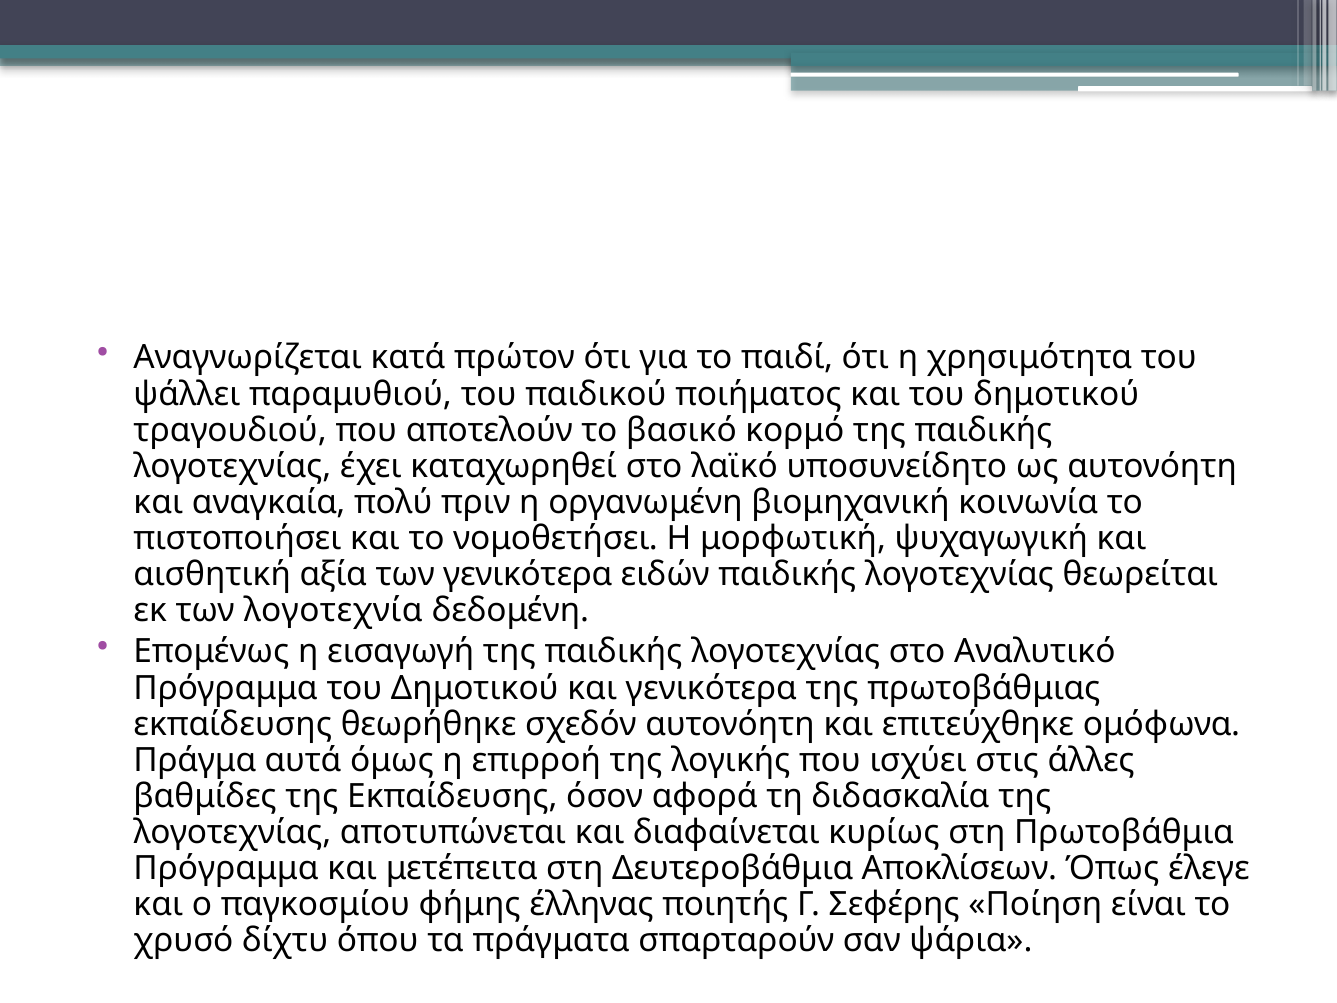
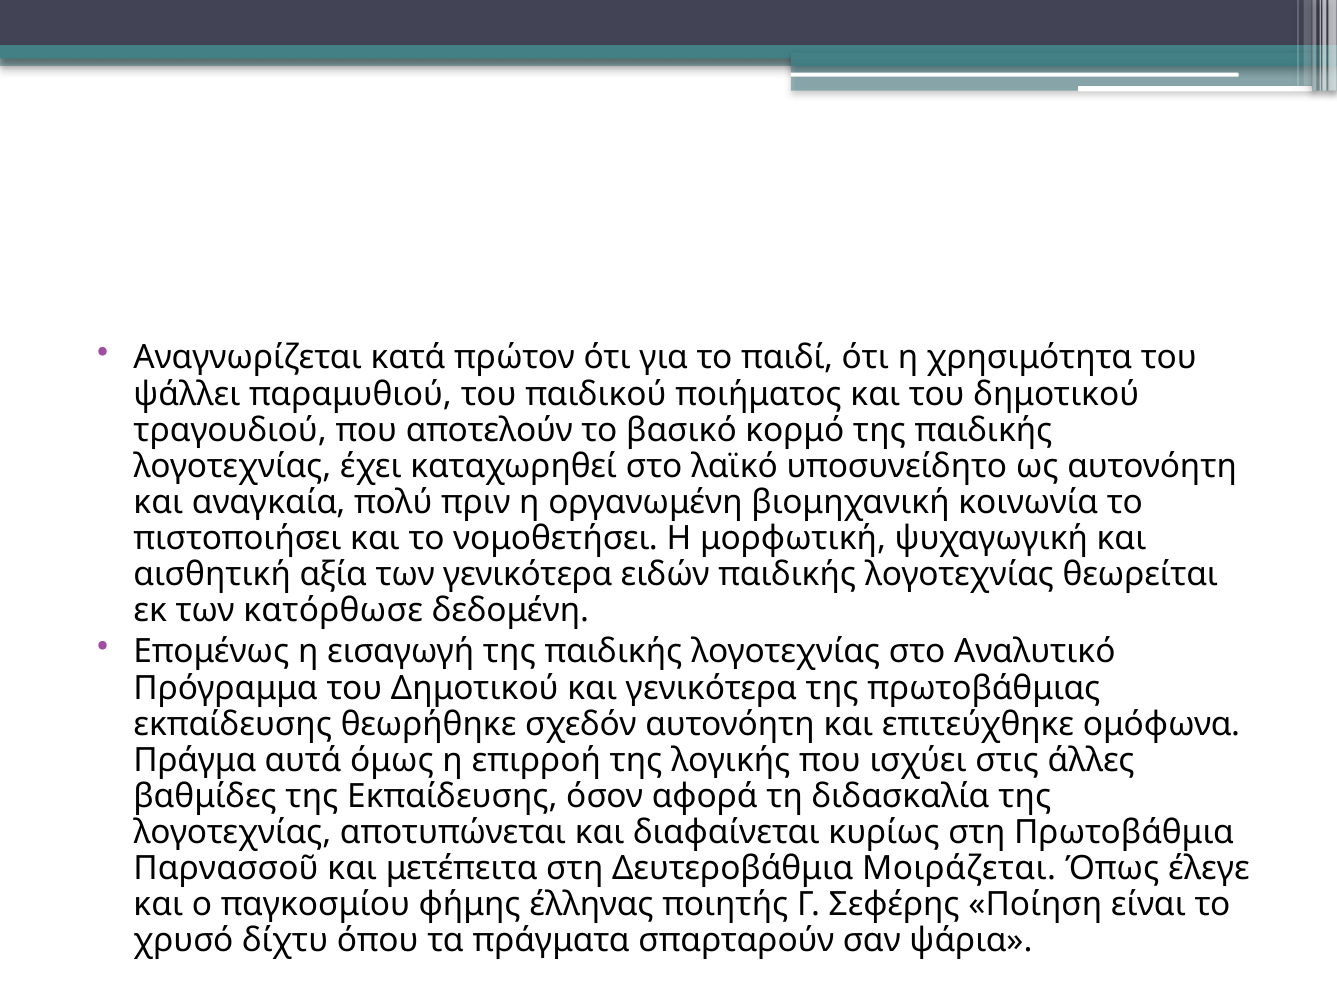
λογοτεχνία: λογοτεχνία -> κατόρθωσε (333, 611)
Πρόγραμμα: Πρόγραμμα -> Παρνασσοῦ (226, 868)
Αποκλίσεων: Αποκλίσεων -> Μοιράζεται (959, 868)
